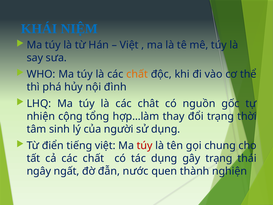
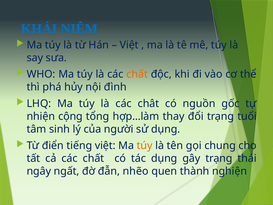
thời: thời -> tuổi (247, 116)
túy colour: red -> orange (145, 145)
nước: nước -> nhẽo (136, 171)
